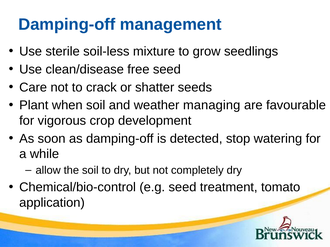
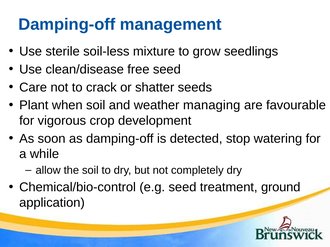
tomato: tomato -> ground (281, 188)
